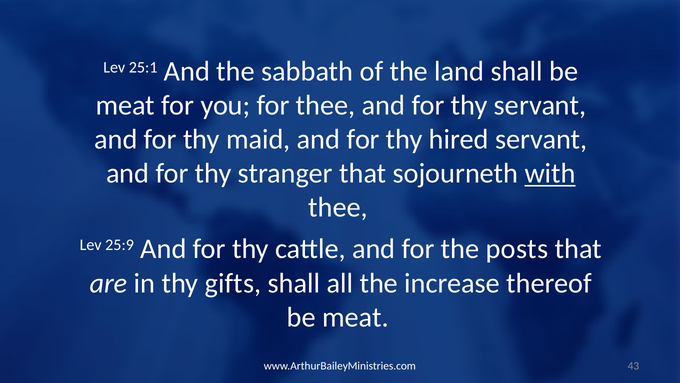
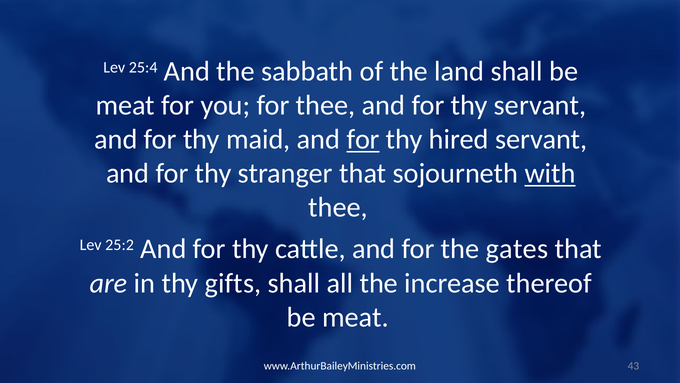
25:1: 25:1 -> 25:4 (143, 67)
for underline: none -> present (363, 139)
25:9: 25:9 -> 25:2 (120, 245)
posts: posts -> gates (517, 249)
